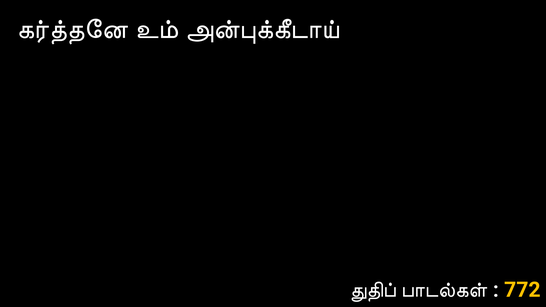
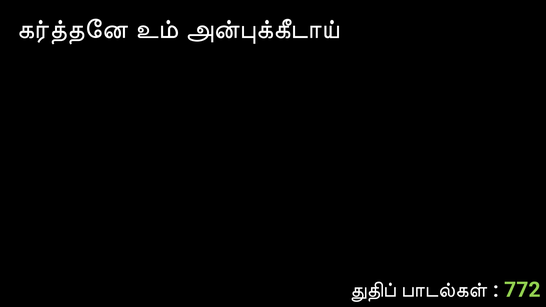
772 colour: yellow -> light green (522, 290)
